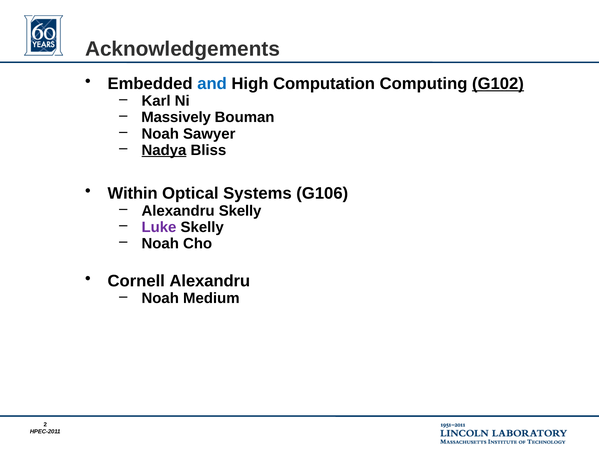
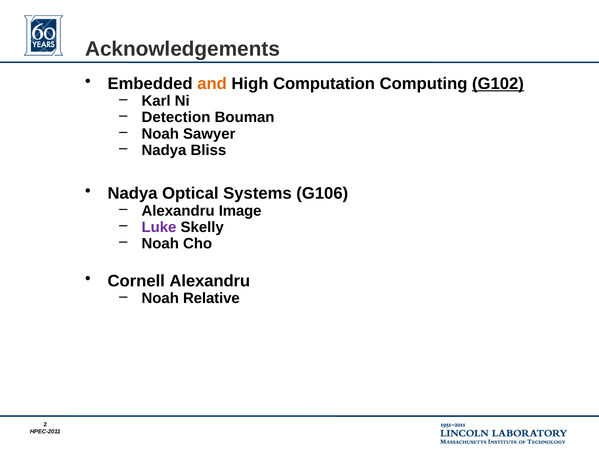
and colour: blue -> orange (212, 84)
Massively: Massively -> Detection (176, 117)
Nadya underline: present -> none (164, 150)
Within: Within -> Nadya (133, 194)
Alexandru Skelly: Skelly -> Image (240, 211)
Medium: Medium -> Relative (211, 299)
